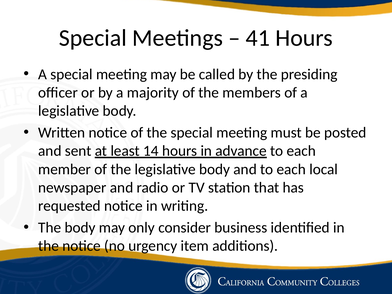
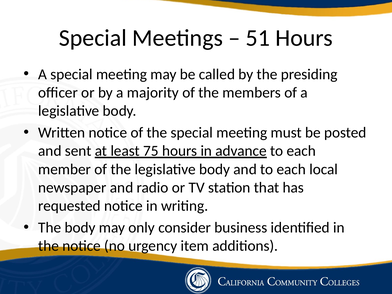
41: 41 -> 51 (258, 38)
14: 14 -> 75 (151, 151)
